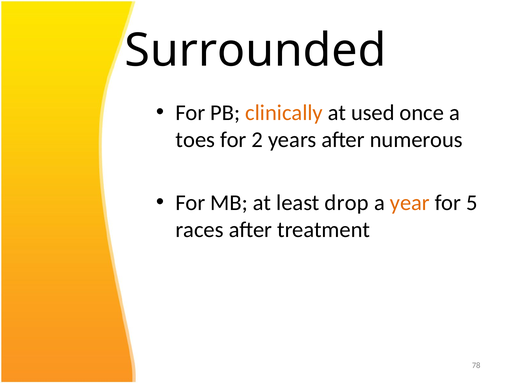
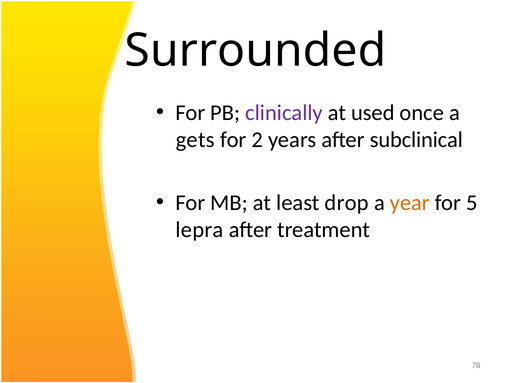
clinically colour: orange -> purple (284, 113)
toes: toes -> gets (195, 140)
numerous: numerous -> subclinical (416, 140)
races: races -> lepra (199, 230)
